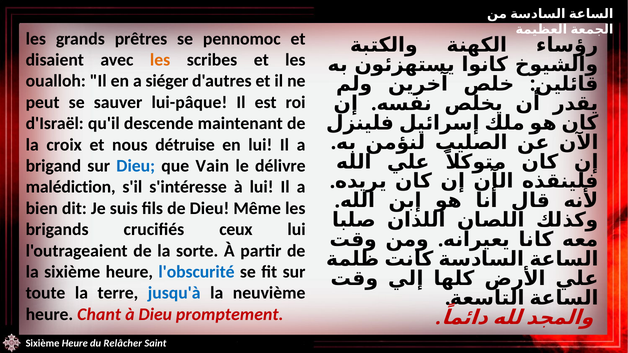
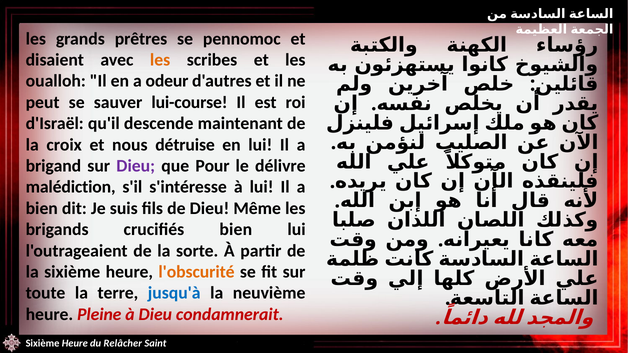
siéger: siéger -> odeur (167, 81)
lui-pâque: lui-pâque -> lui-course (190, 102)
Dieu colour: blue -> purple (136, 166)
Vain: Vain -> Pour (212, 166)
crucifiés ceux: ceux -> bien (236, 230)
l'obscurité colour: blue -> orange (197, 272)
Chant: Chant -> Pleine (99, 315)
promptement: promptement -> condamnerait (230, 315)
